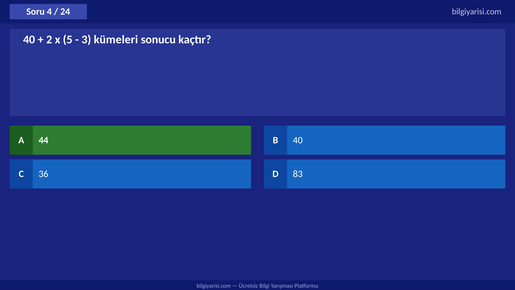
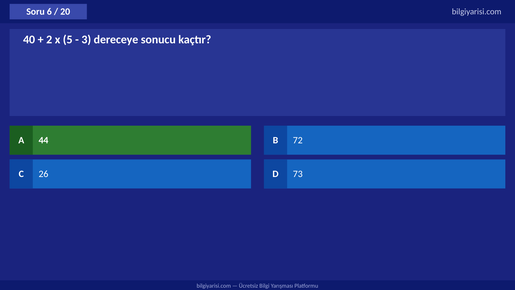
4: 4 -> 6 (49, 12)
24: 24 -> 20 (65, 12)
kümeleri: kümeleri -> dereceye (116, 40)
B 40: 40 -> 72 (298, 140)
36: 36 -> 26 (43, 174)
83: 83 -> 73 (298, 174)
